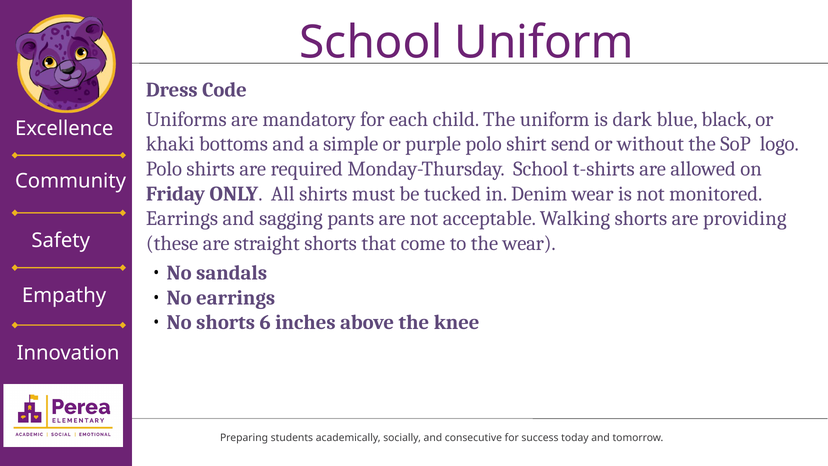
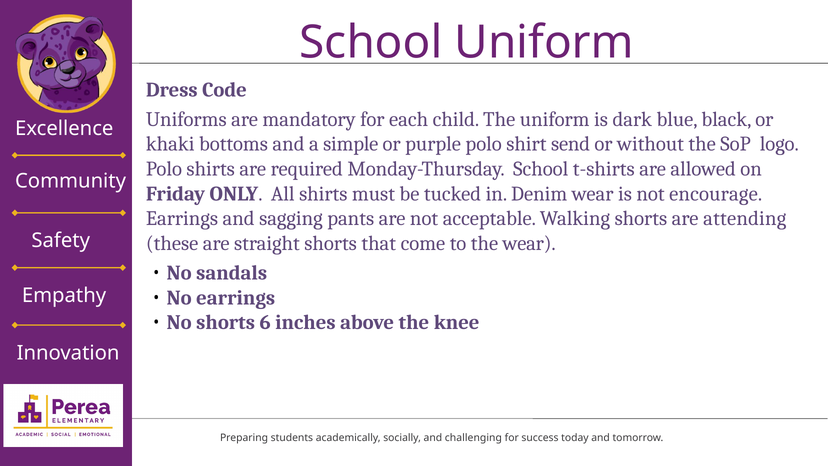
monitored: monitored -> encourage (716, 194)
providing: providing -> attending (745, 219)
consecutive: consecutive -> challenging (473, 438)
